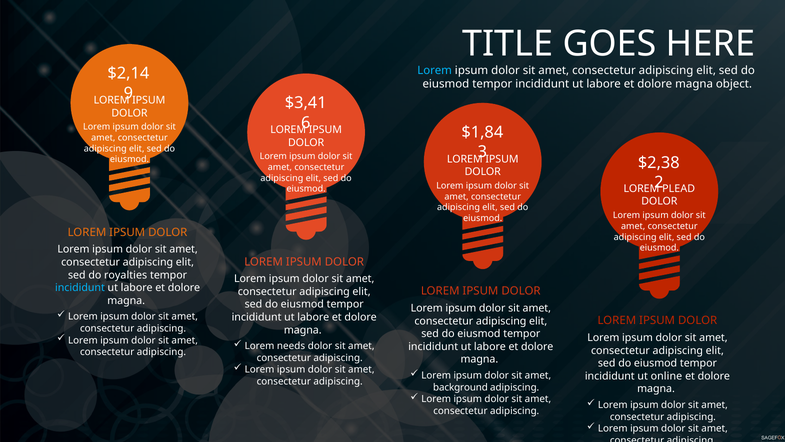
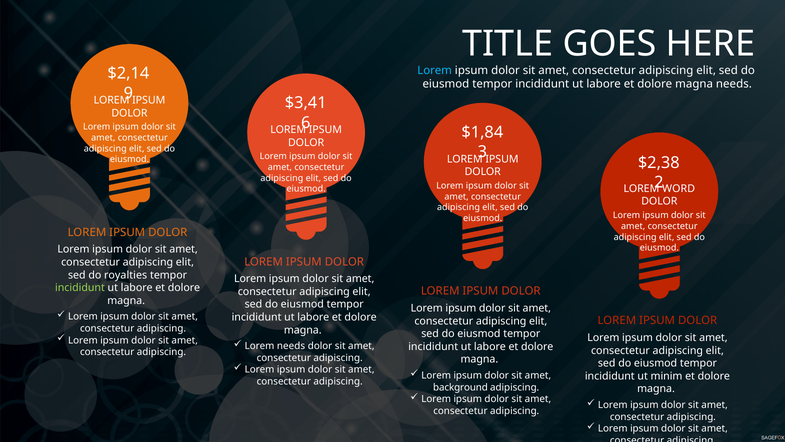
magna object: object -> needs (734, 84)
PLEAD: PLEAD -> WORD (679, 188)
incididunt colour: light blue -> light green (80, 288)
online: online -> minim (667, 376)
